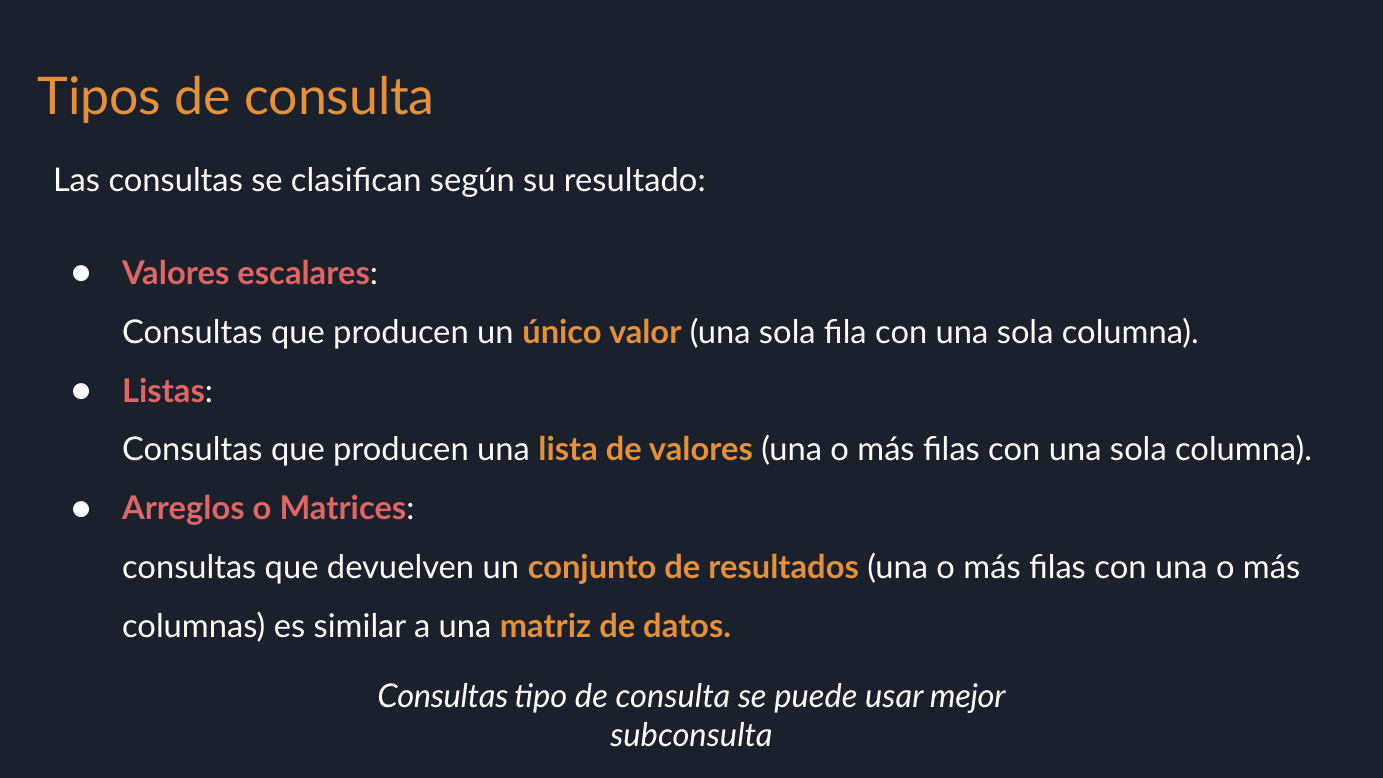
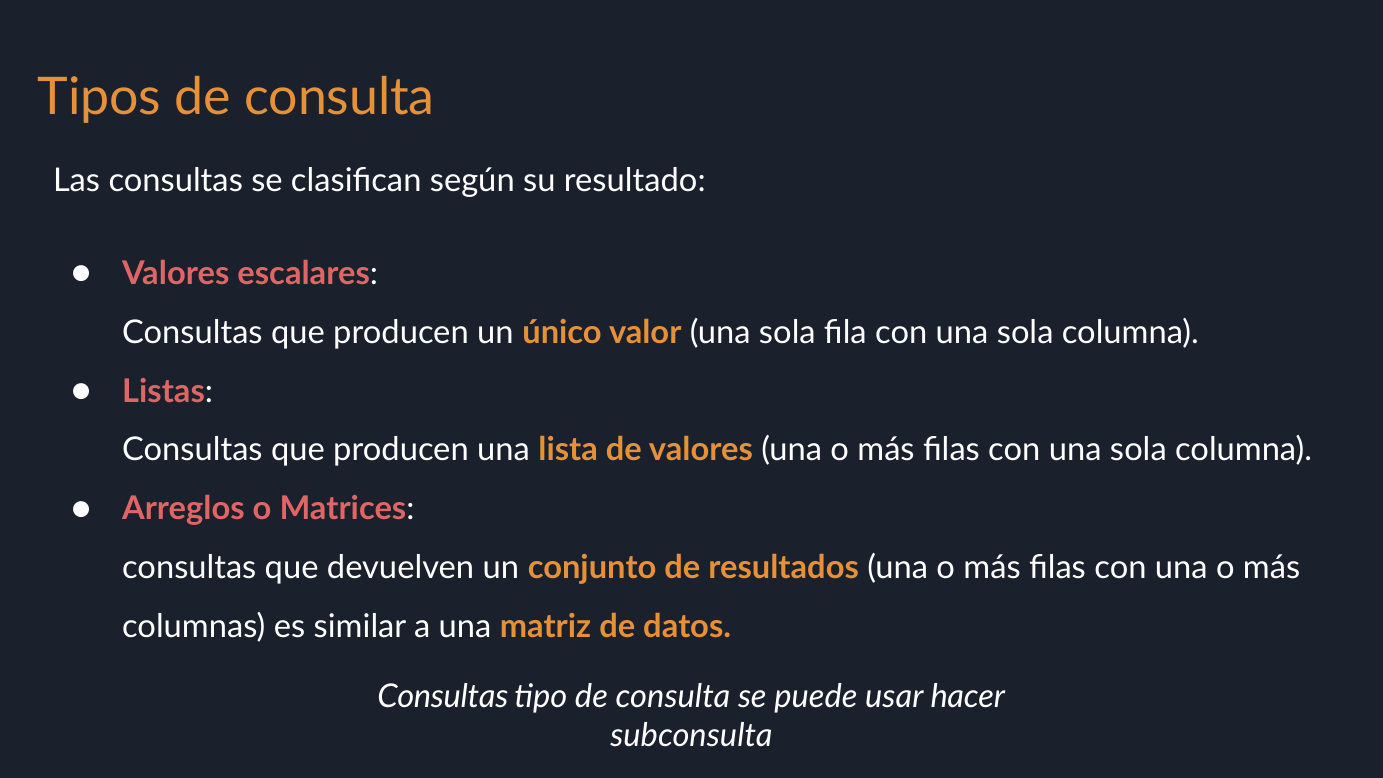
mejor: mejor -> hacer (968, 696)
